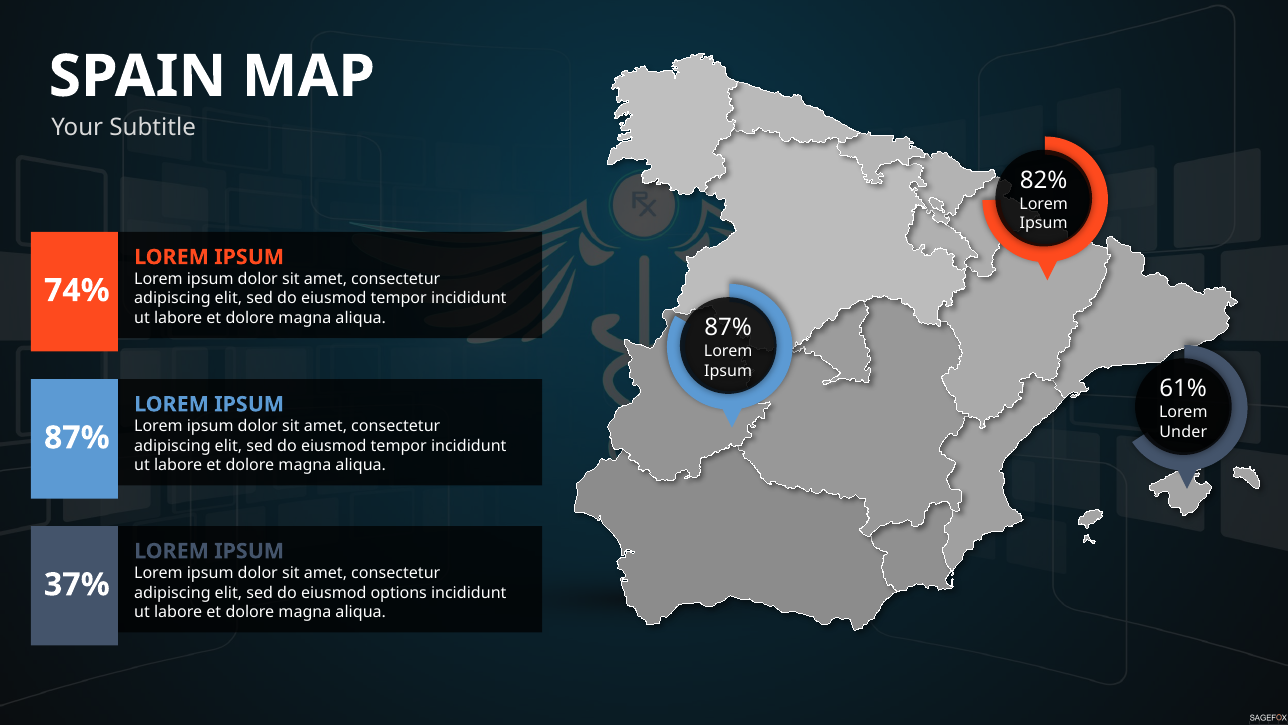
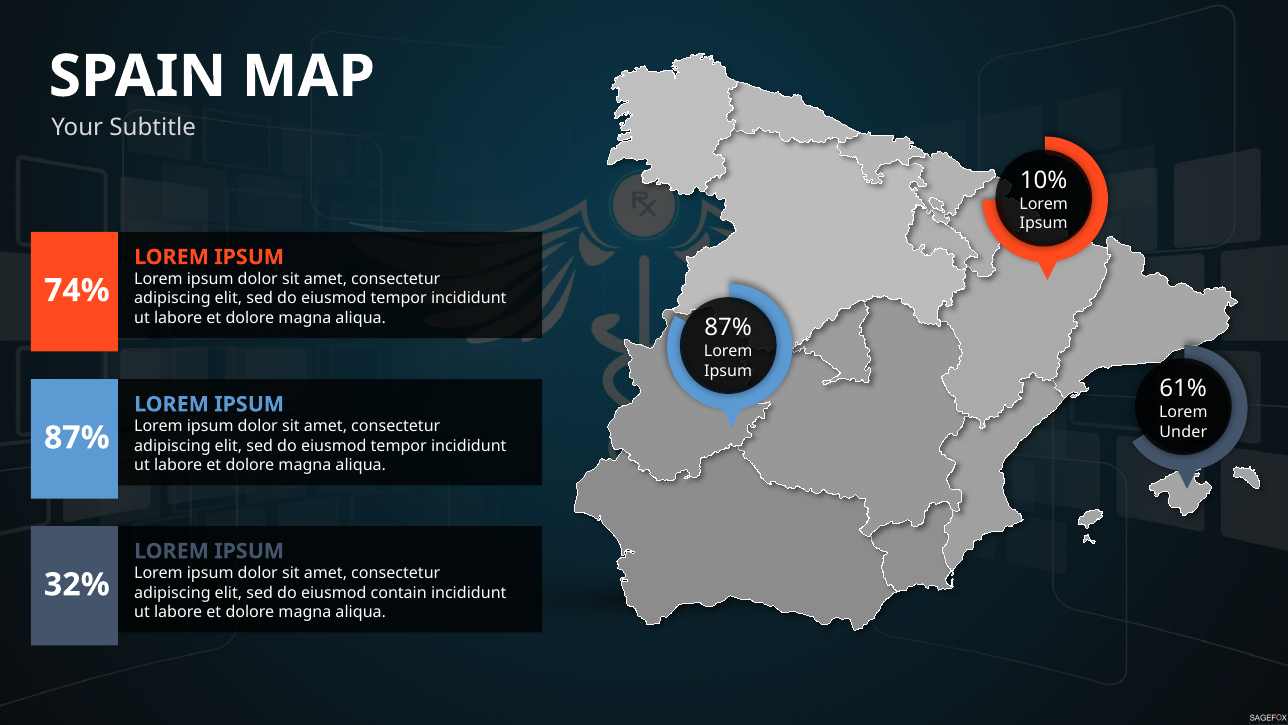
82%: 82% -> 10% (1044, 180)
37%: 37% -> 32% (77, 584)
options: options -> contain (399, 592)
